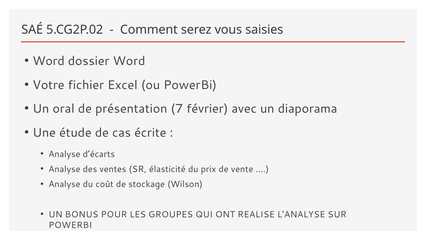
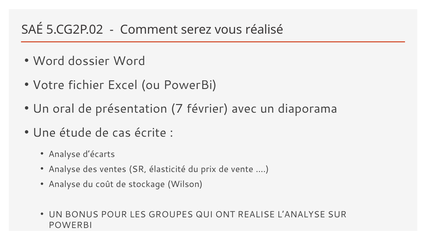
saisies: saisies -> réalisé (264, 30)
